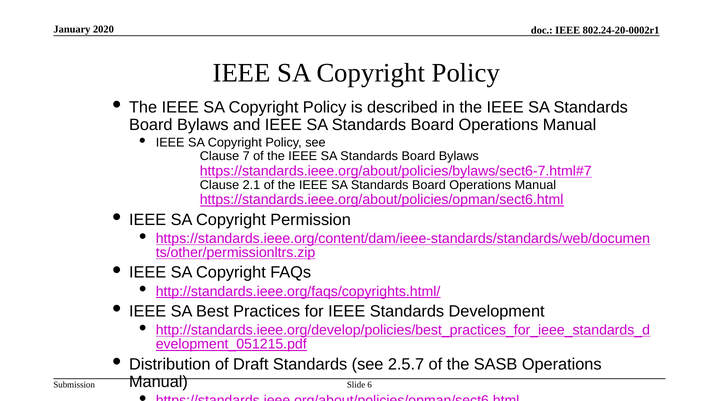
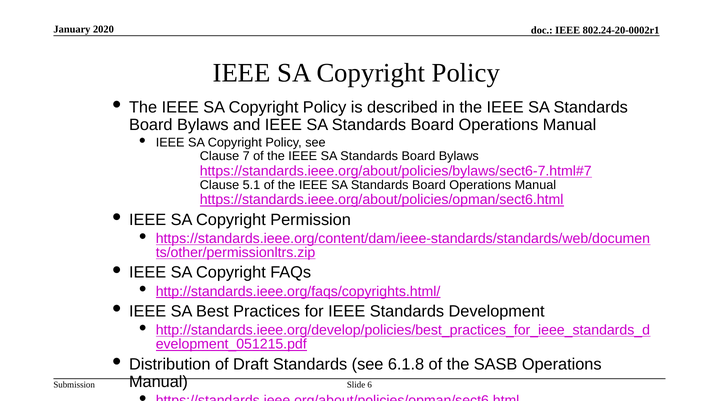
2.1: 2.1 -> 5.1 (251, 185)
2.5.7: 2.5.7 -> 6.1.8 (406, 364)
